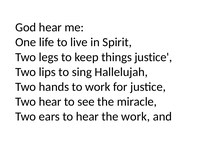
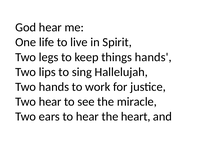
things justice: justice -> hands (153, 57)
the work: work -> heart (136, 117)
